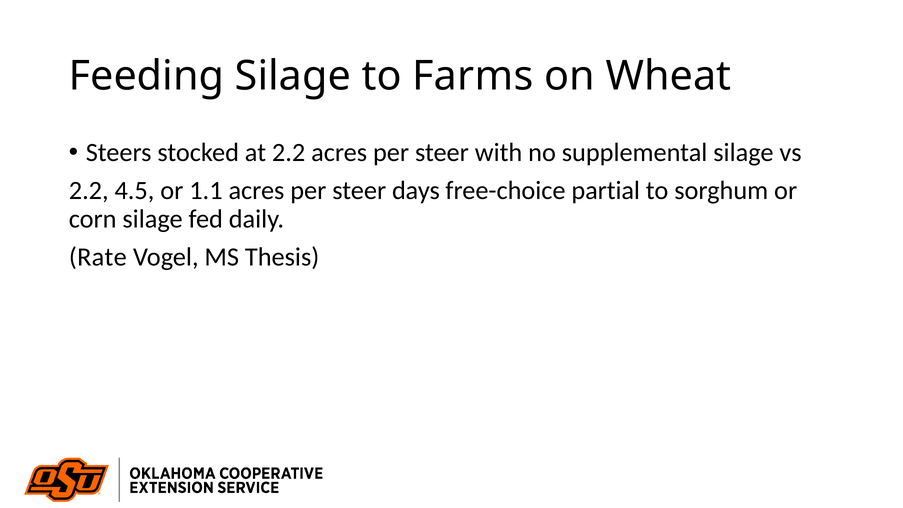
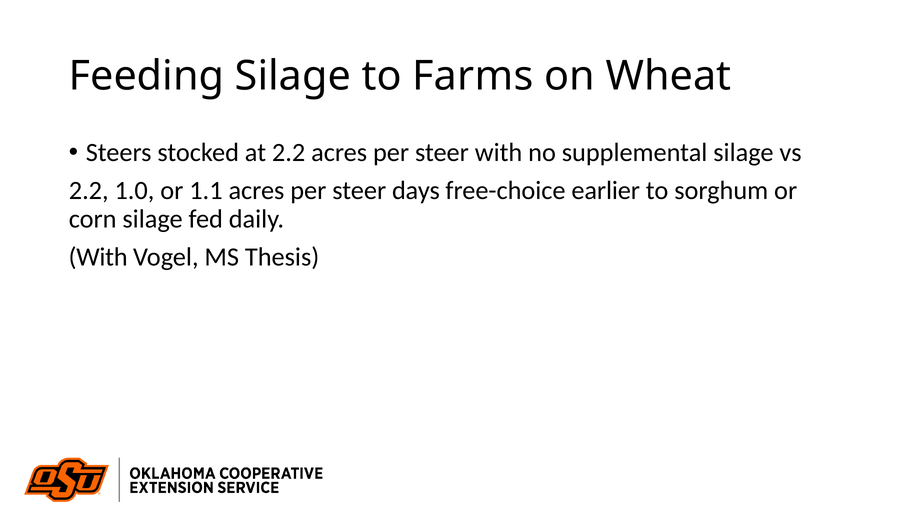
4.5: 4.5 -> 1.0 (134, 191)
partial: partial -> earlier (606, 191)
Rate: Rate -> With (98, 257)
